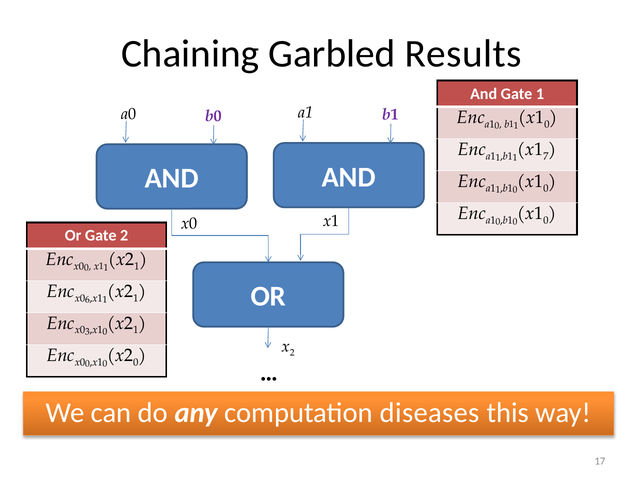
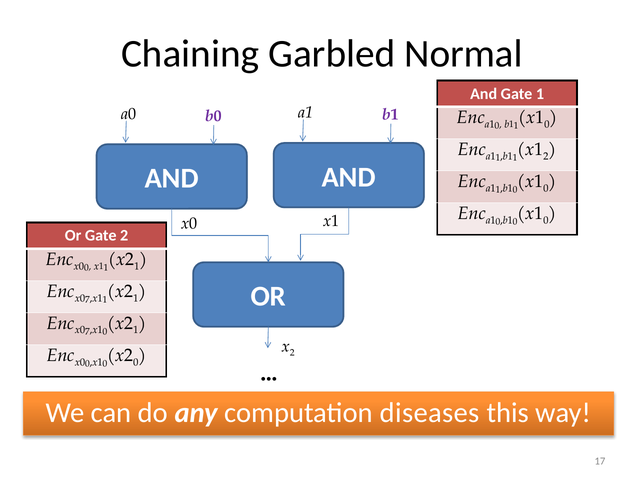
Results: Results -> Normal (463, 54)
x1 7: 7 -> 2 (546, 156)
6: 6 -> 7 (87, 300)
3: 3 -> 7 (87, 332)
